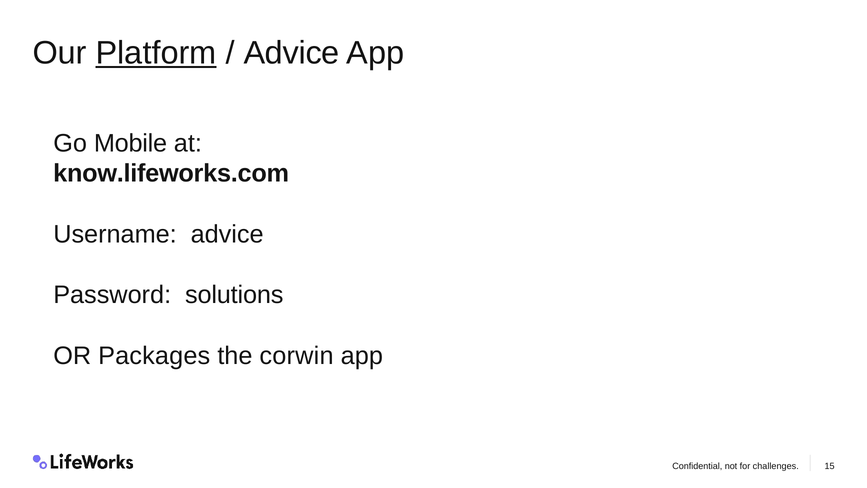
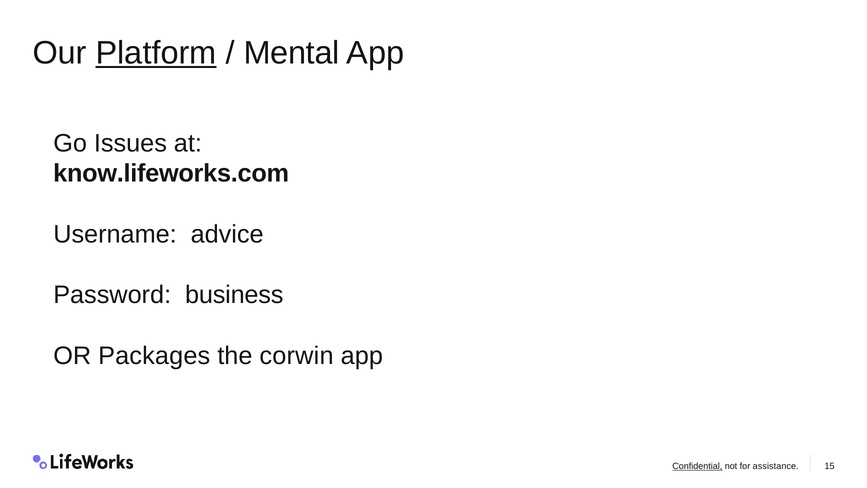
Advice: Advice -> Mental (292, 53)
Mobile: Mobile -> Issues (130, 143)
solutions: solutions -> business (234, 295)
Confidential underline: none -> present (697, 466)
challenges: challenges -> assistance (776, 466)
